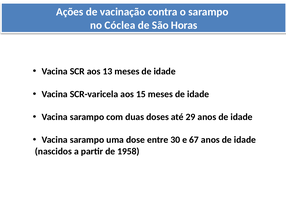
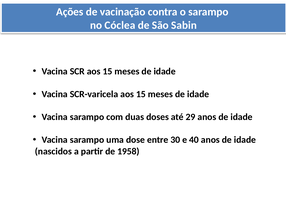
Horas: Horas -> Sabin (184, 25)
SCR aos 13: 13 -> 15 (107, 72)
67: 67 -> 40 (194, 140)
